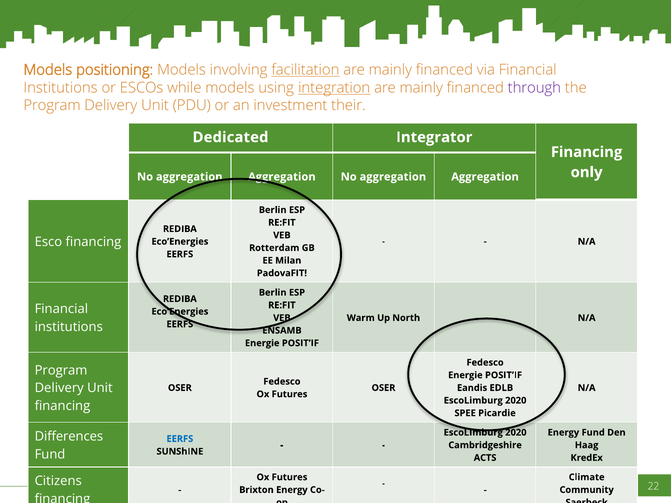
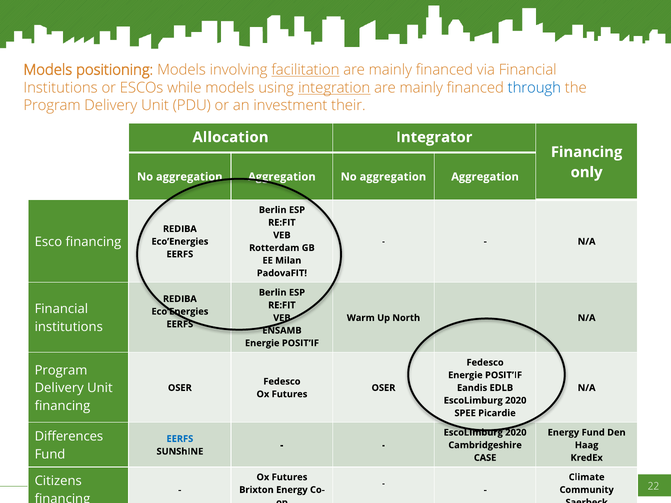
through colour: purple -> blue (534, 88)
Dedicated: Dedicated -> Allocation (231, 137)
ACTS: ACTS -> CASE (485, 458)
